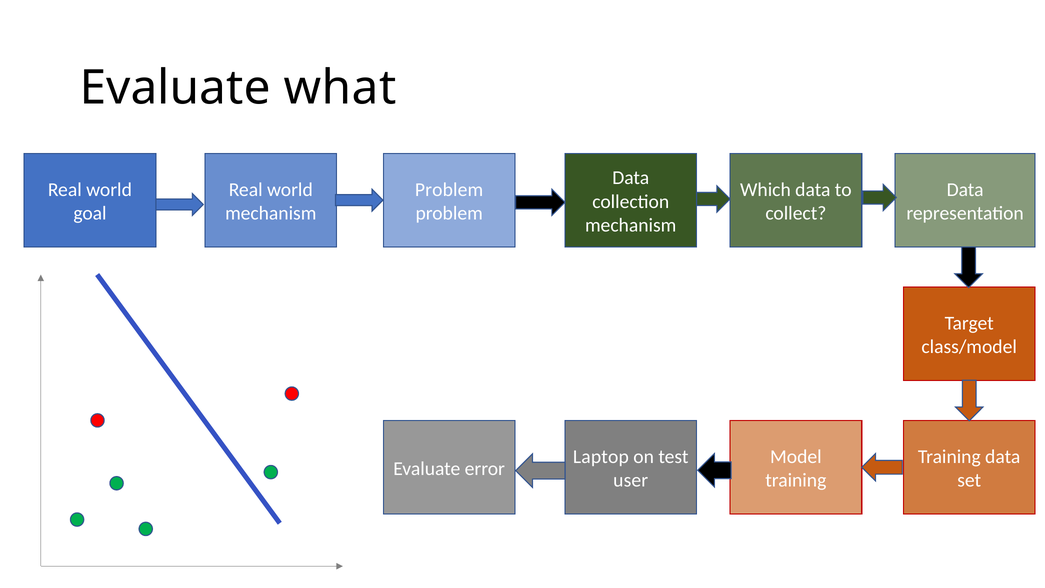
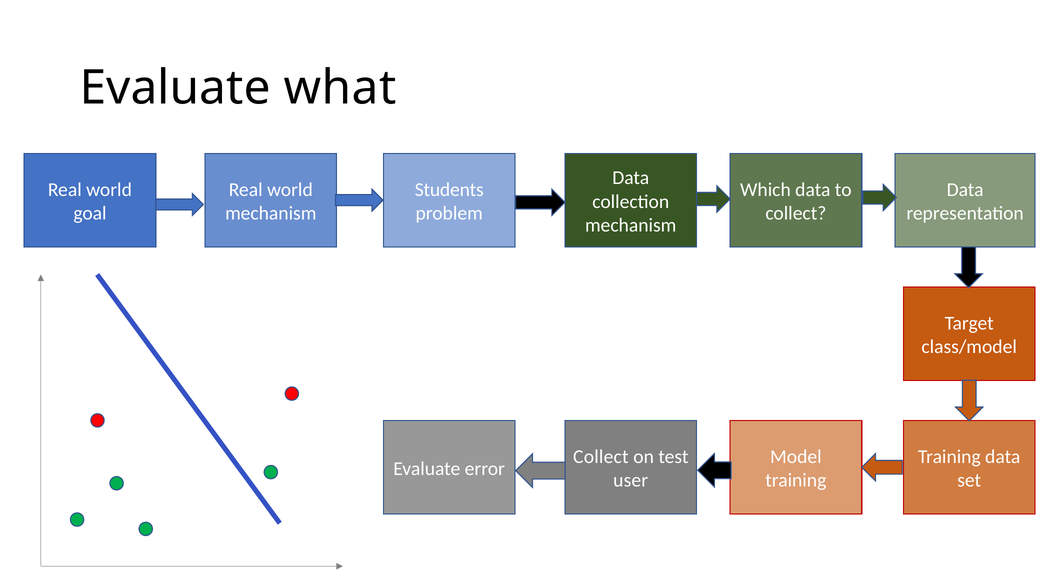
Problem: Problem -> Students (449, 190)
Laptop: Laptop -> Collect (601, 457)
